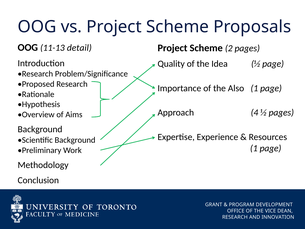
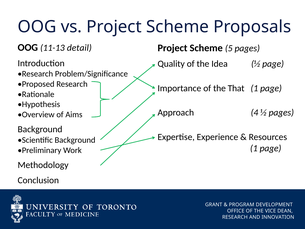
2: 2 -> 5 (229, 48)
Also: Also -> That (236, 88)
